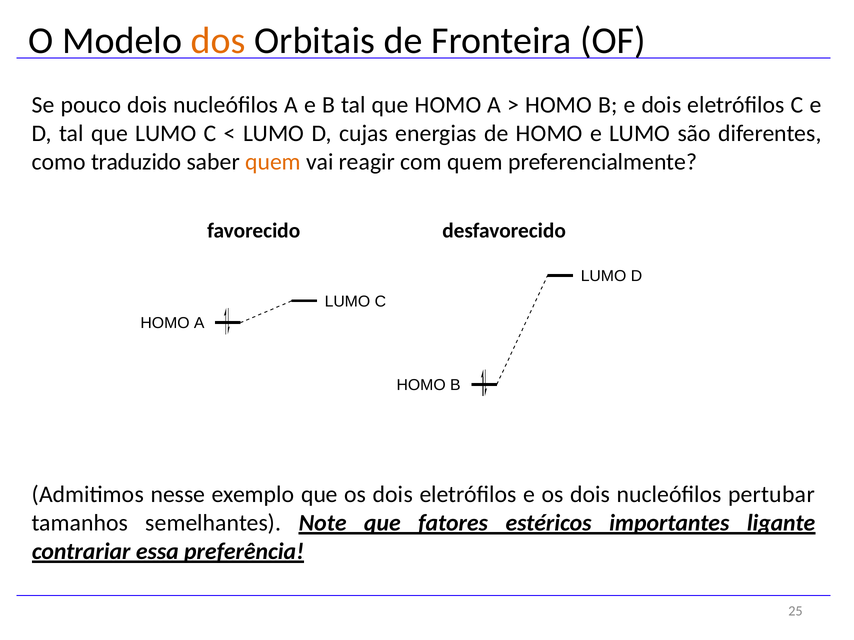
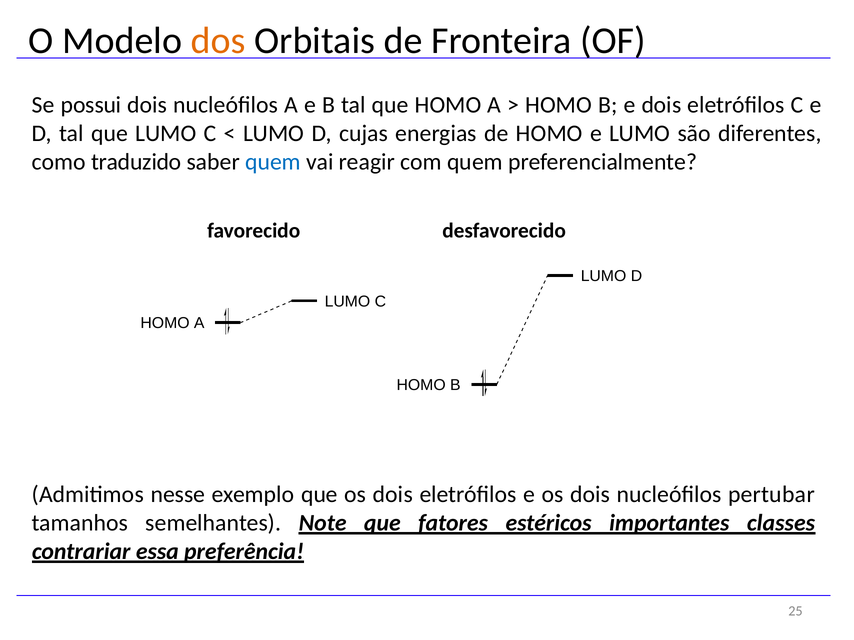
pouco: pouco -> possui (91, 105)
quem colour: orange -> blue (273, 162)
ligante: ligante -> classes (781, 524)
